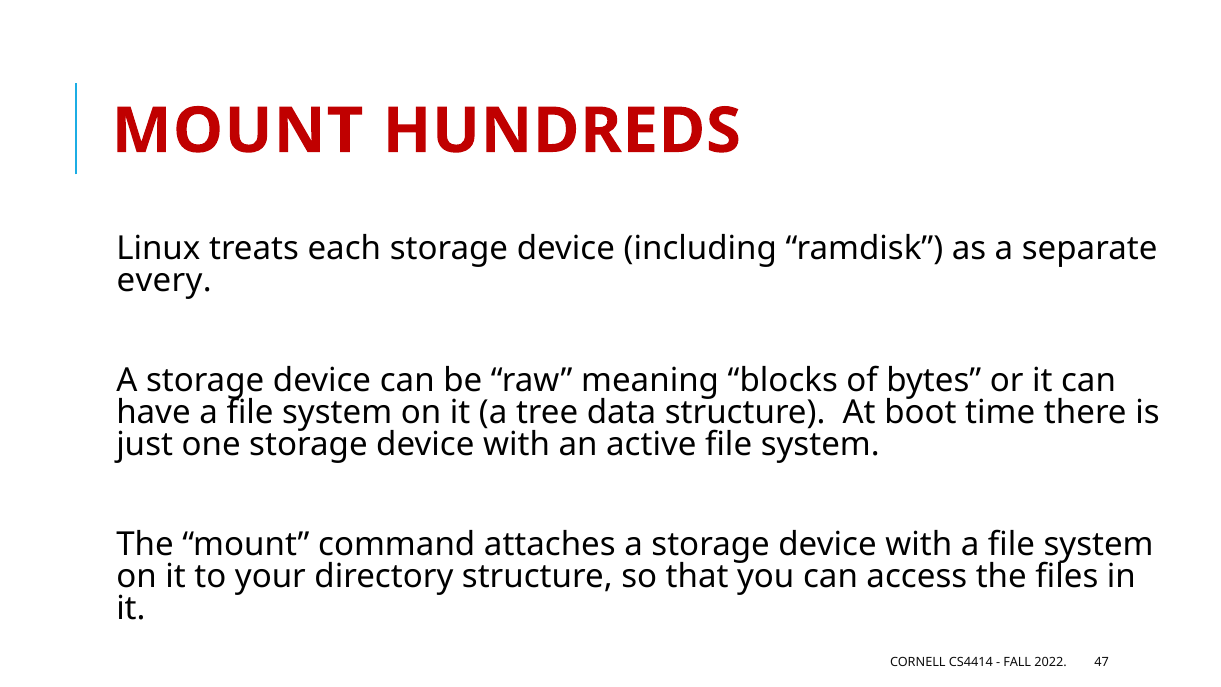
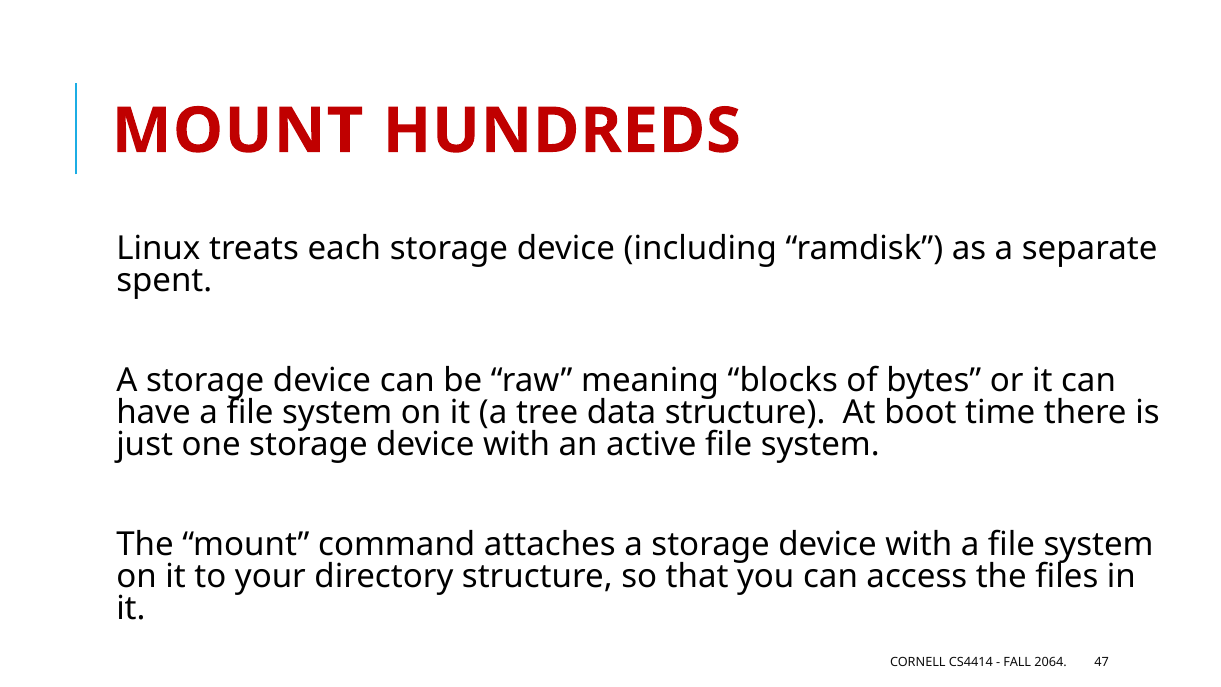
every: every -> spent (164, 280)
2022: 2022 -> 2064 (1051, 662)
